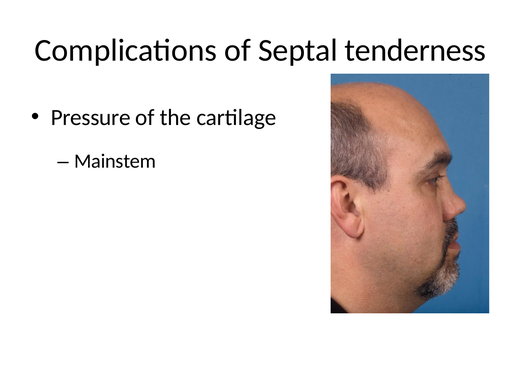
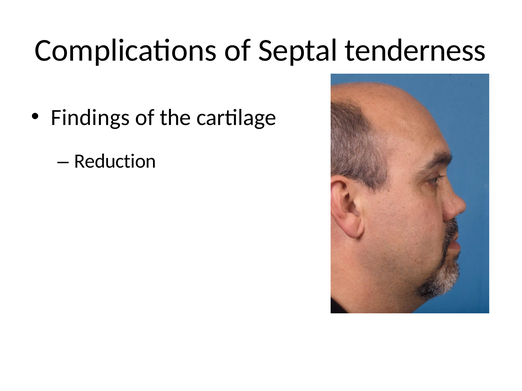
Pressure: Pressure -> Findings (90, 118)
Mainstem: Mainstem -> Reduction (115, 161)
